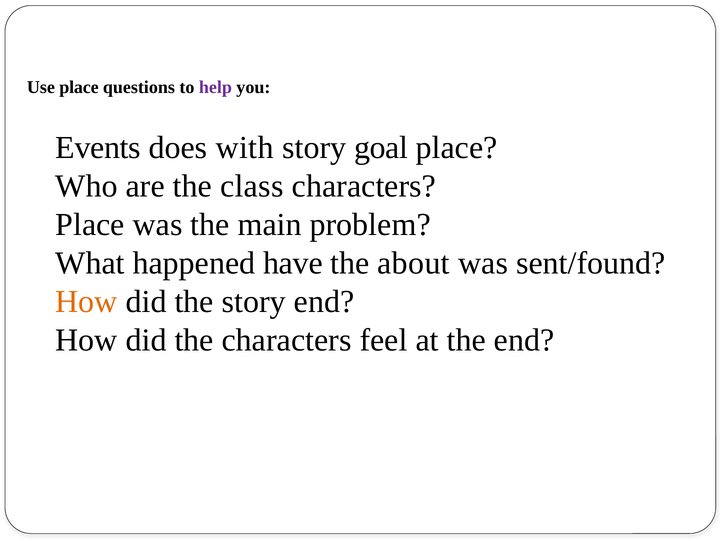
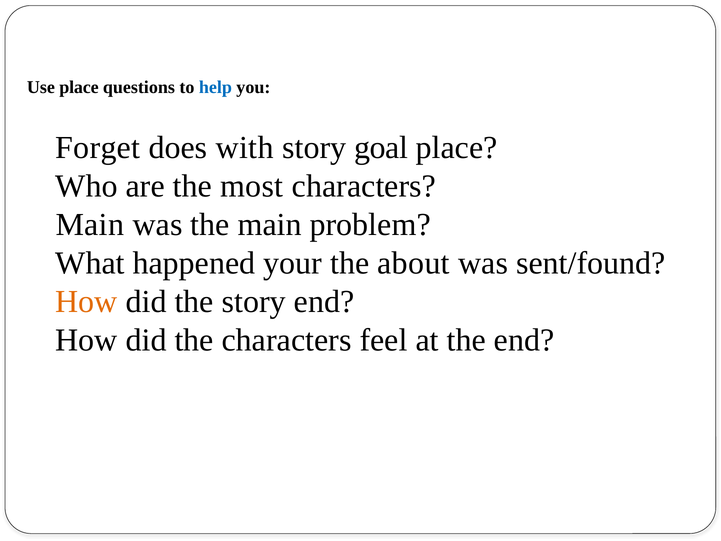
help colour: purple -> blue (215, 87)
Events: Events -> Forget (98, 148)
class: class -> most (252, 186)
Place: Place -> Main (90, 225)
have: have -> your (293, 263)
